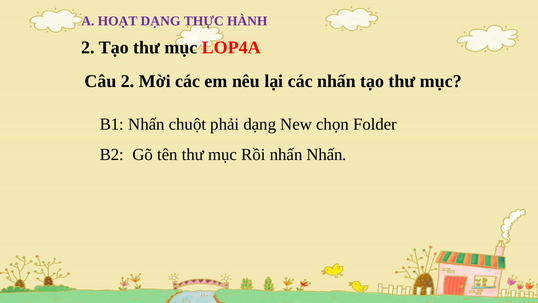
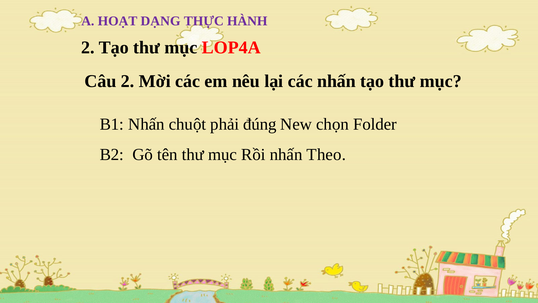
phải dạng: dạng -> đúng (260, 124)
nhấn Nhấn: Nhấn -> Theo (326, 154)
